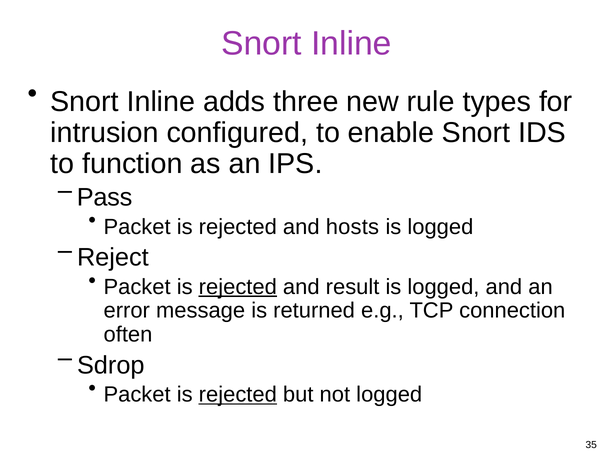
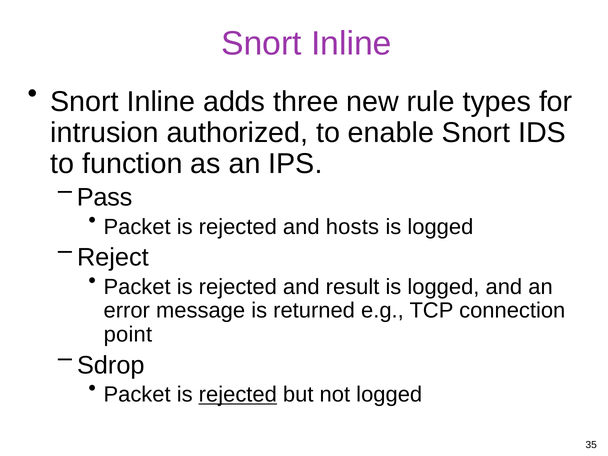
configured: configured -> authorized (237, 133)
rejected underline: present -> none (238, 287)
often: often -> point (128, 334)
